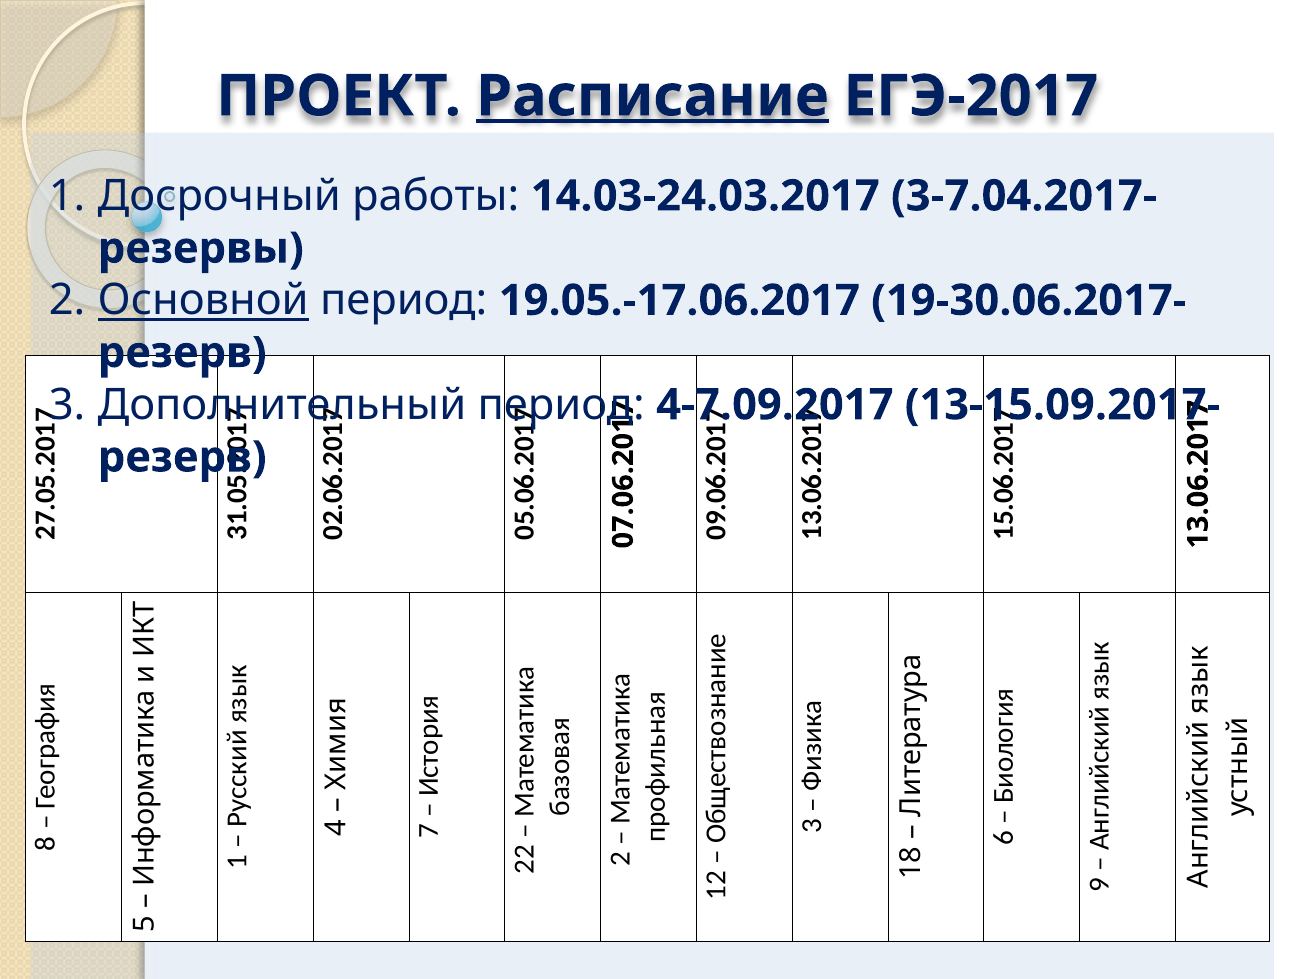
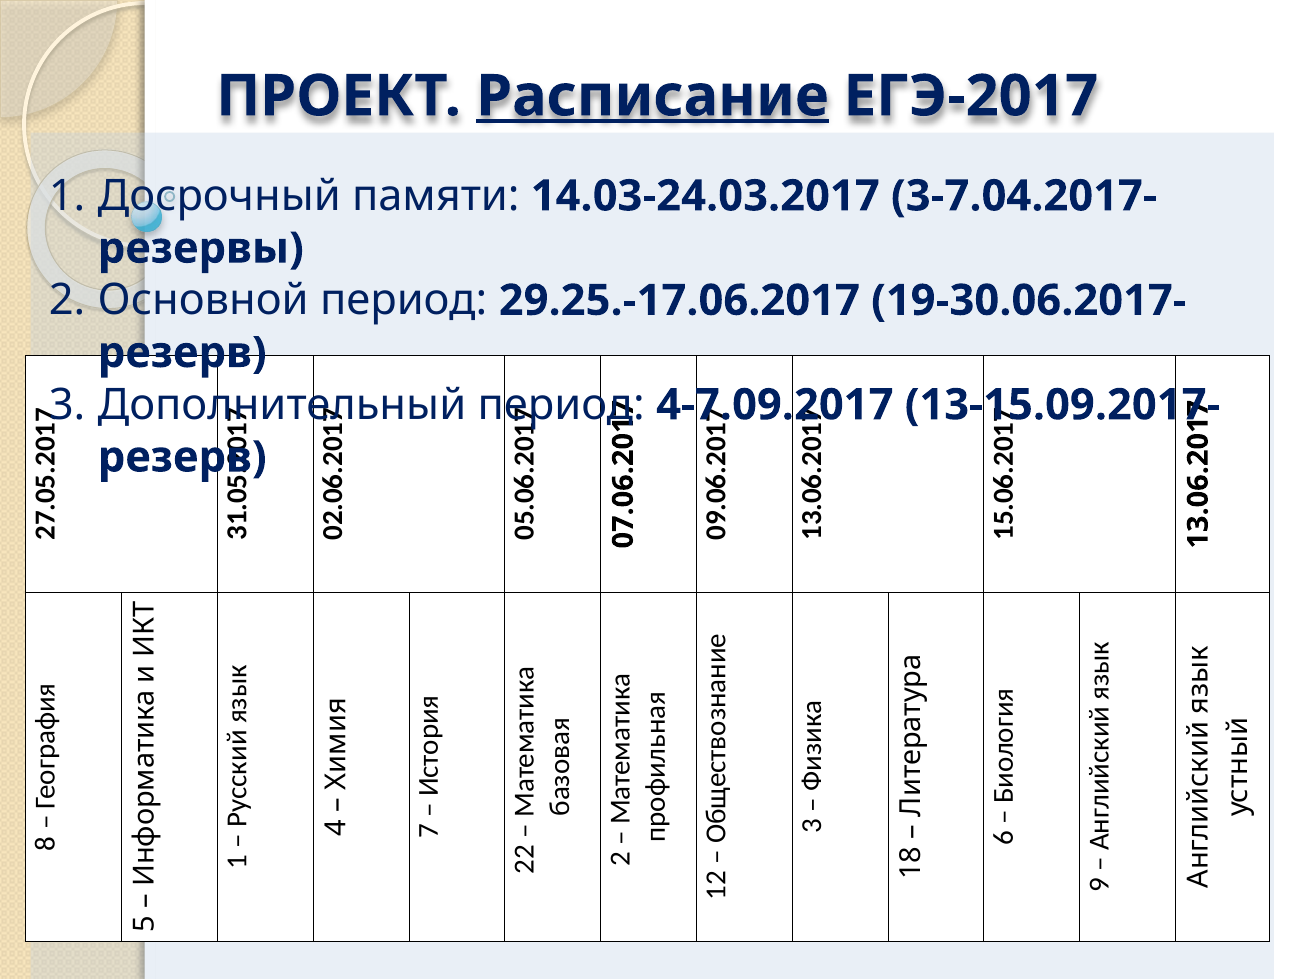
работы: работы -> памяти (436, 196)
Основной underline: present -> none (203, 300)
19.05.-17.06.2017: 19.05.-17.06.2017 -> 29.25.-17.06.2017 (679, 300)
